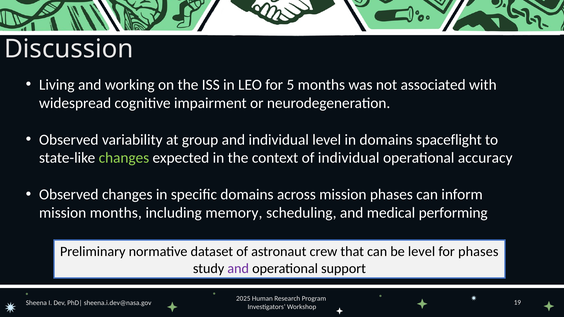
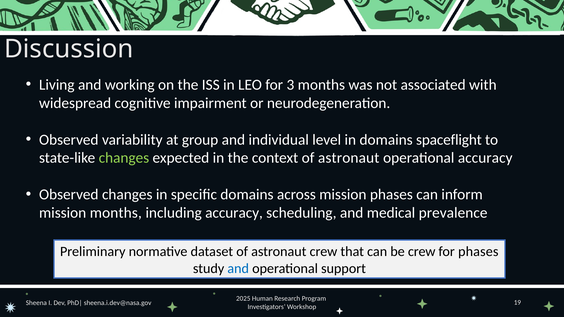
5: 5 -> 3 (290, 85)
context of individual: individual -> astronaut (349, 158)
including memory: memory -> accuracy (234, 213)
performing: performing -> prevalence (453, 213)
be level: level -> crew (422, 252)
and colour: purple -> blue (238, 269)
